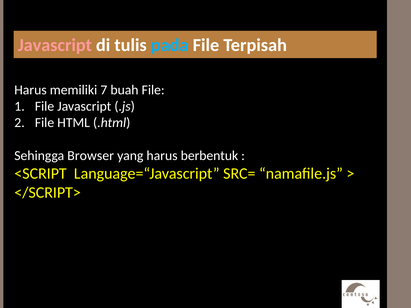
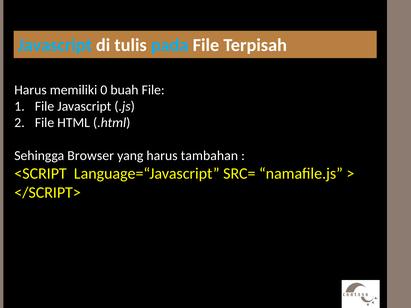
Javascript colour: pink -> light blue (55, 45)
7: 7 -> 0 (104, 90)
berbentuk: berbentuk -> tambahan (209, 156)
